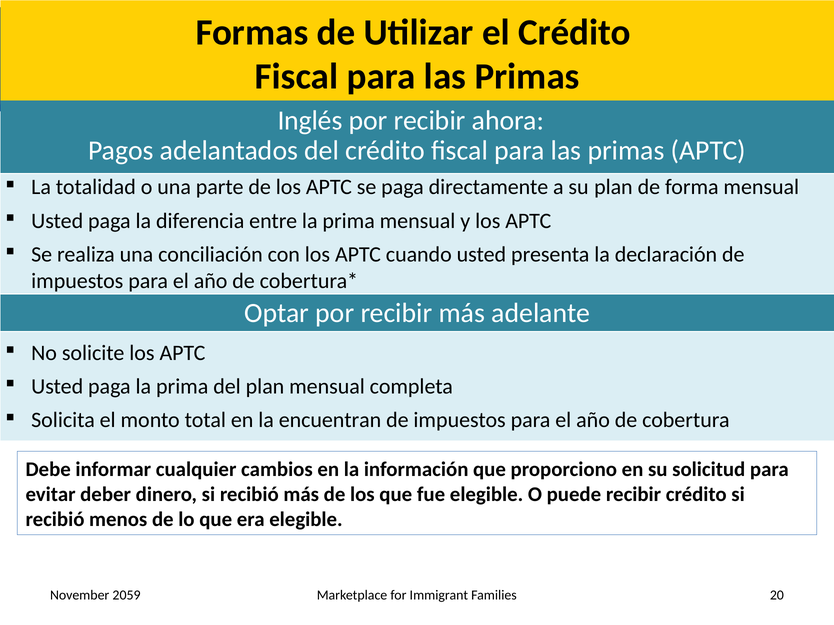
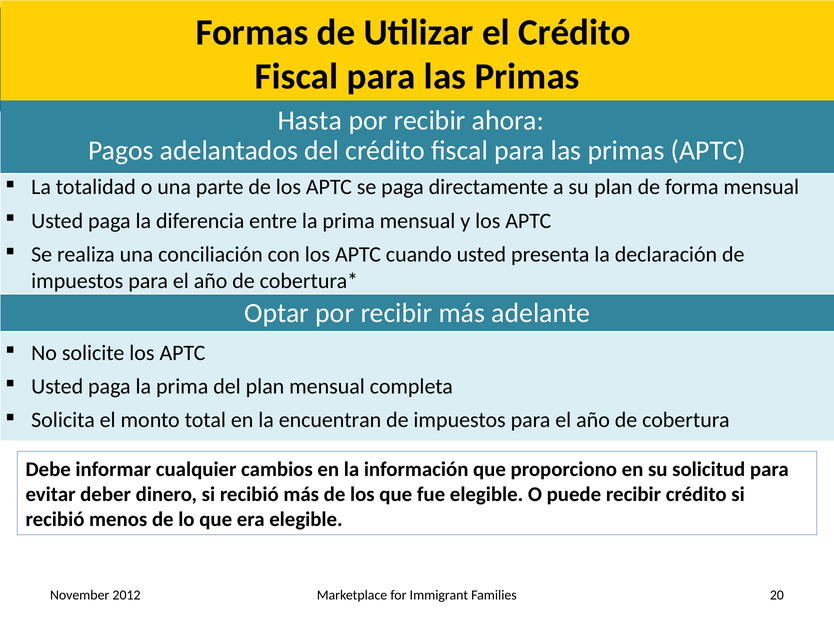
Inglés: Inglés -> Hasta (310, 121)
2059: 2059 -> 2012 (127, 596)
